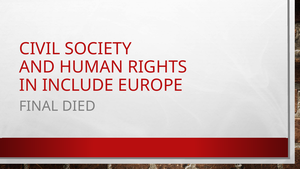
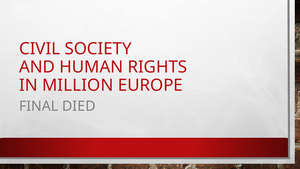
INCLUDE: INCLUDE -> MILLION (78, 85)
